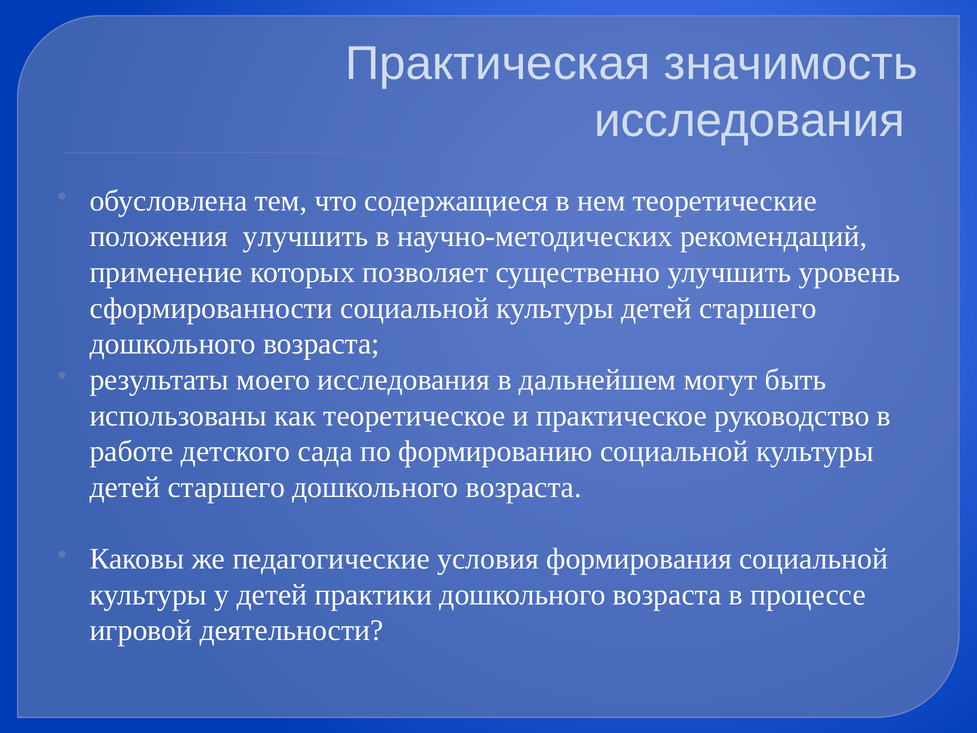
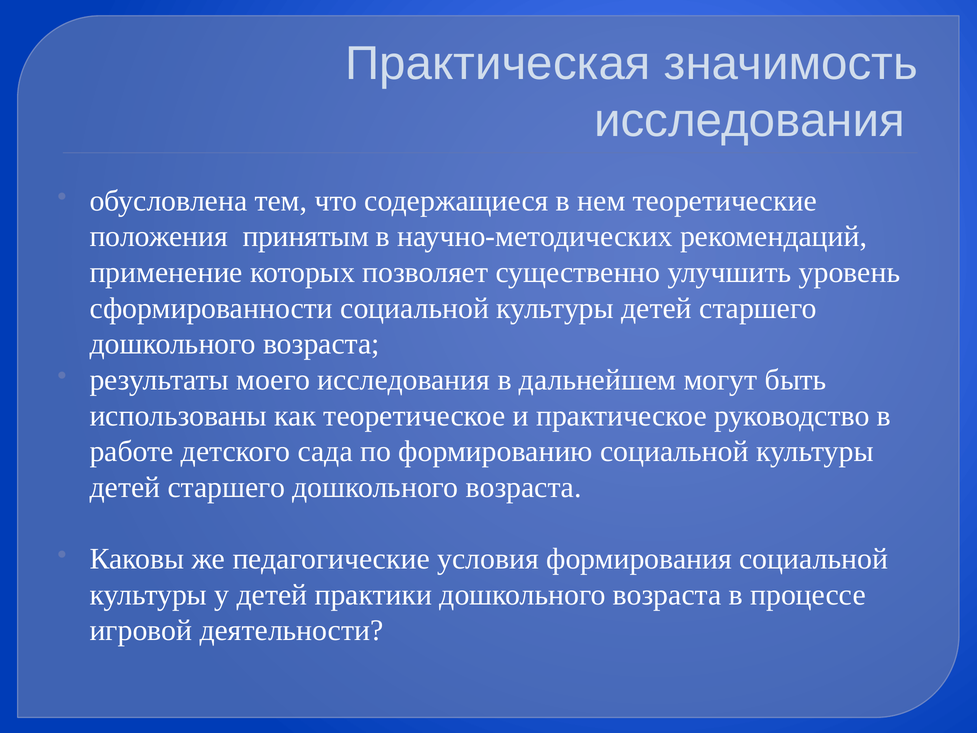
положения улучшить: улучшить -> принятым (306, 237)
